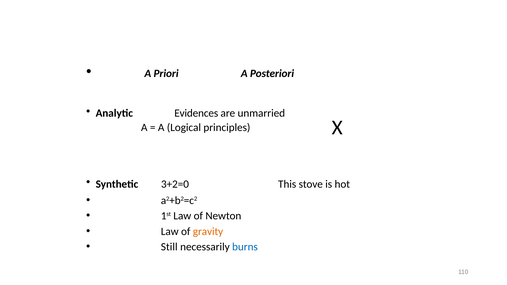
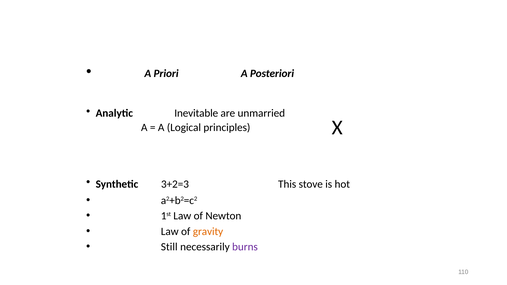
Evidences: Evidences -> Inevitable (196, 113)
3+2=0: 3+2=0 -> 3+2=3 (175, 184)
burns colour: blue -> purple (245, 247)
